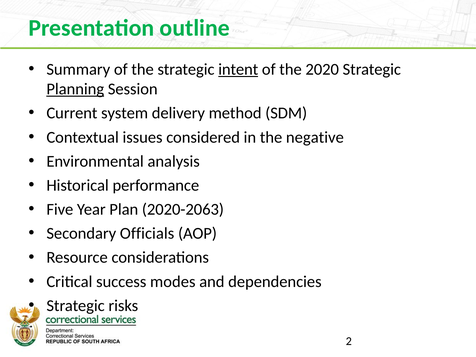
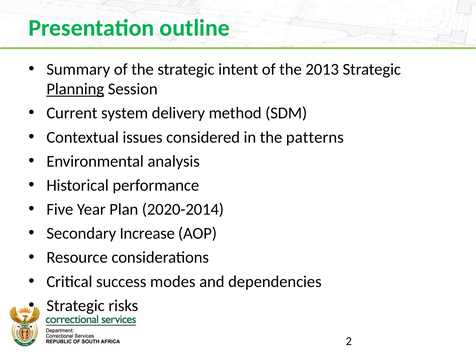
intent underline: present -> none (238, 69)
2020: 2020 -> 2013 (322, 69)
negative: negative -> patterns (315, 137)
2020-2063: 2020-2063 -> 2020-2014 (183, 209)
Officials: Officials -> Increase (147, 233)
